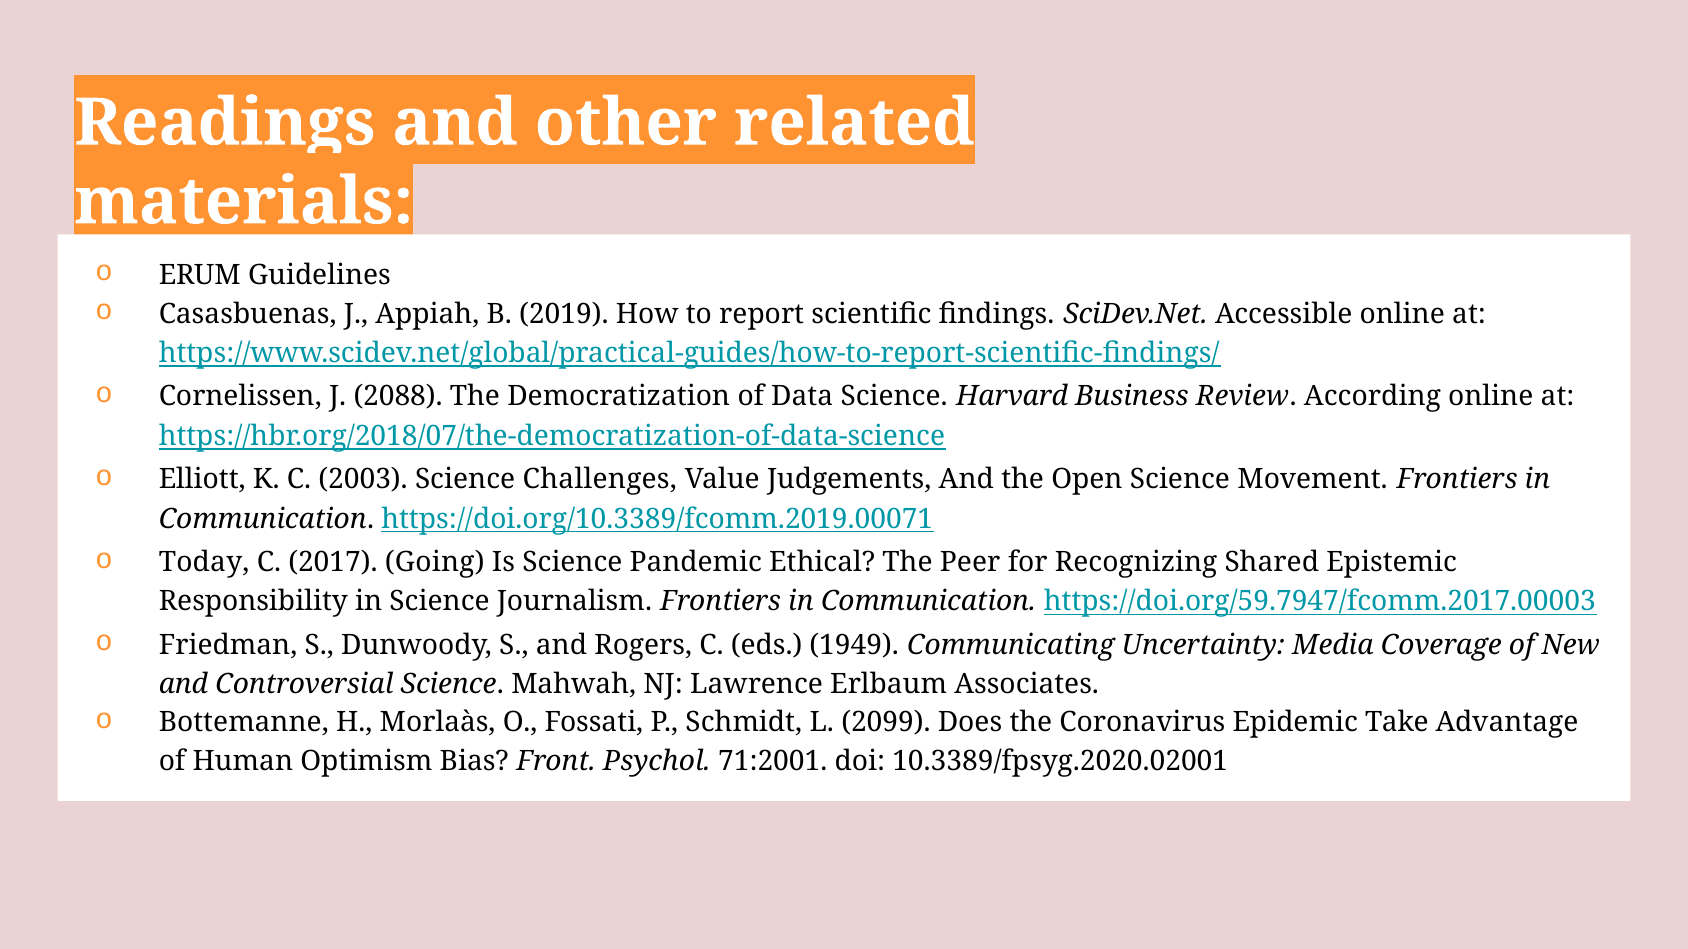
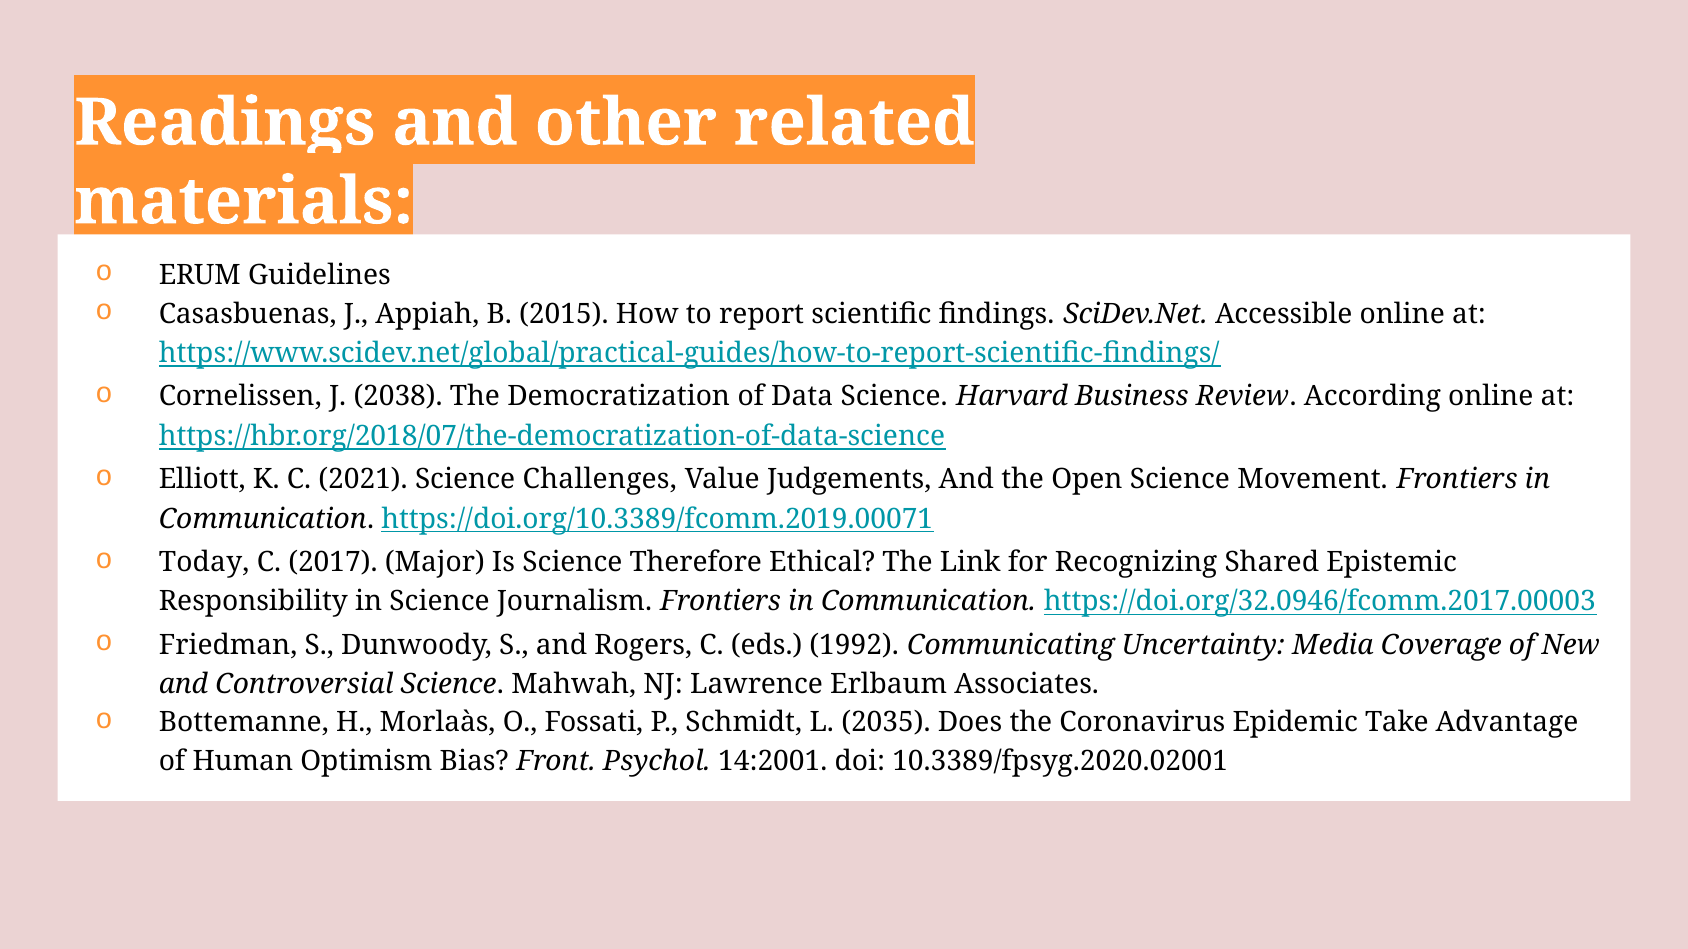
2019: 2019 -> 2015 (564, 314)
2088: 2088 -> 2038 (398, 397)
2003: 2003 -> 2021 (363, 480)
Going: Going -> Major (435, 563)
Pandemic: Pandemic -> Therefore (696, 563)
Peer: Peer -> Link (970, 563)
https://doi.org/59.7947/fcomm.2017.00003: https://doi.org/59.7947/fcomm.2017.00003 -> https://doi.org/32.0946/fcomm.2017.00003 (1320, 602)
1949: 1949 -> 1992 (854, 645)
2099: 2099 -> 2035 (886, 723)
71:2001: 71:2001 -> 14:2001 (773, 762)
